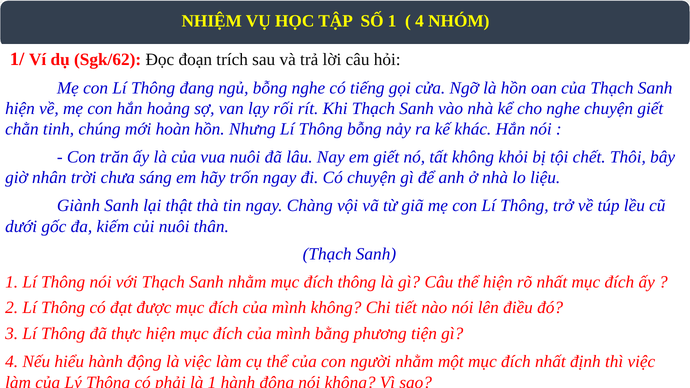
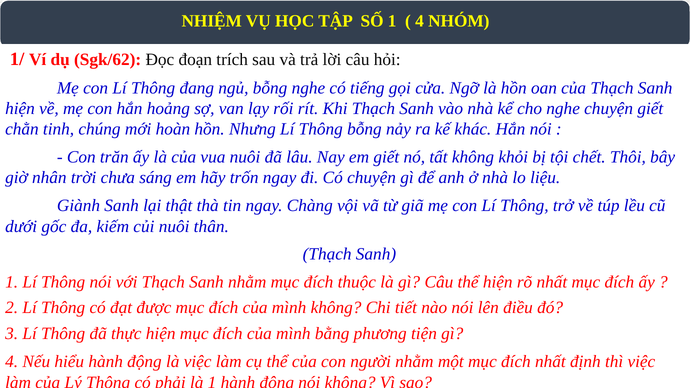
đích thông: thông -> thuộc (357, 282)
